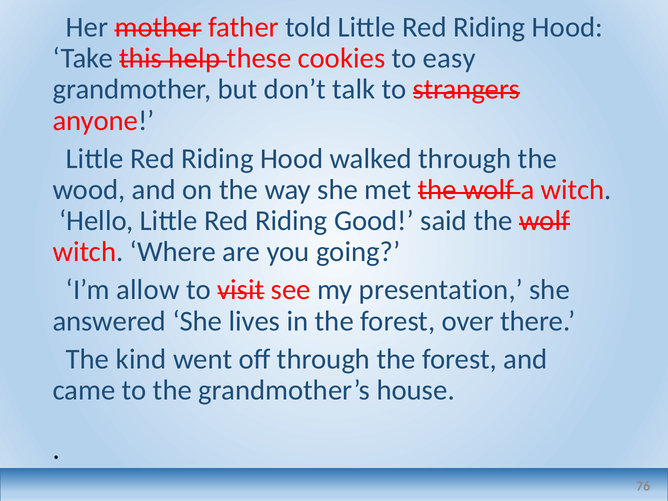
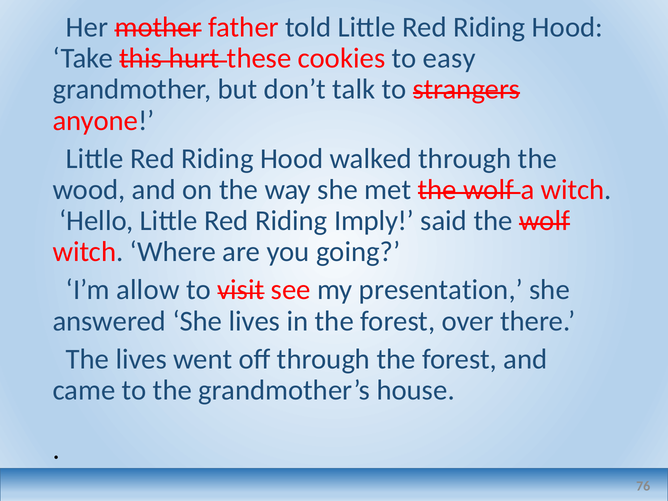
help: help -> hurt (194, 58)
Good: Good -> Imply (374, 221)
The kind: kind -> lives (141, 359)
